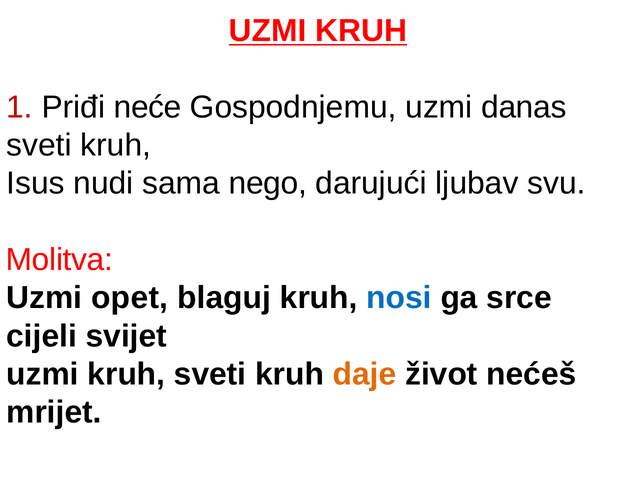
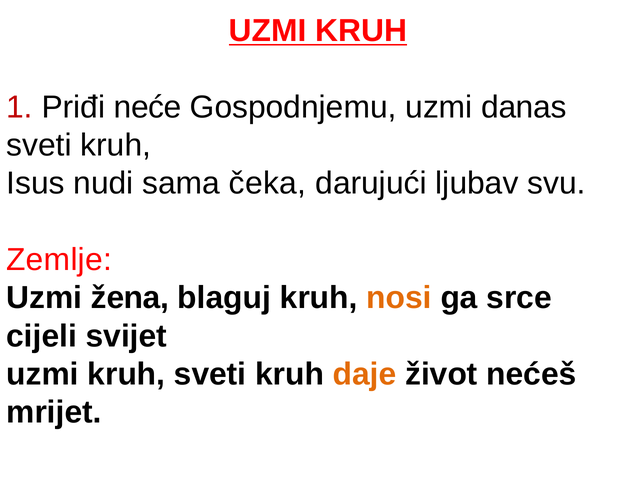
nego: nego -> čeka (268, 183)
Molitva: Molitva -> Zemlje (59, 260)
opet: opet -> žena (130, 298)
nosi colour: blue -> orange (399, 298)
